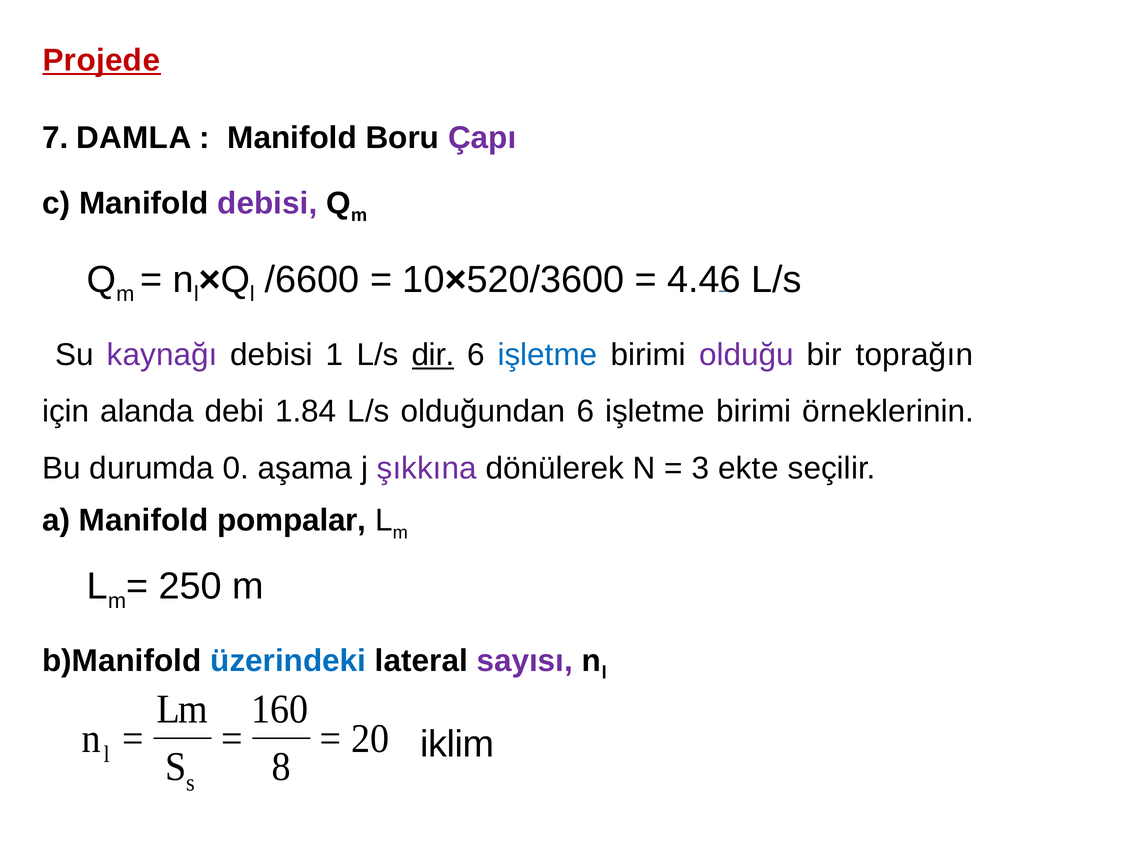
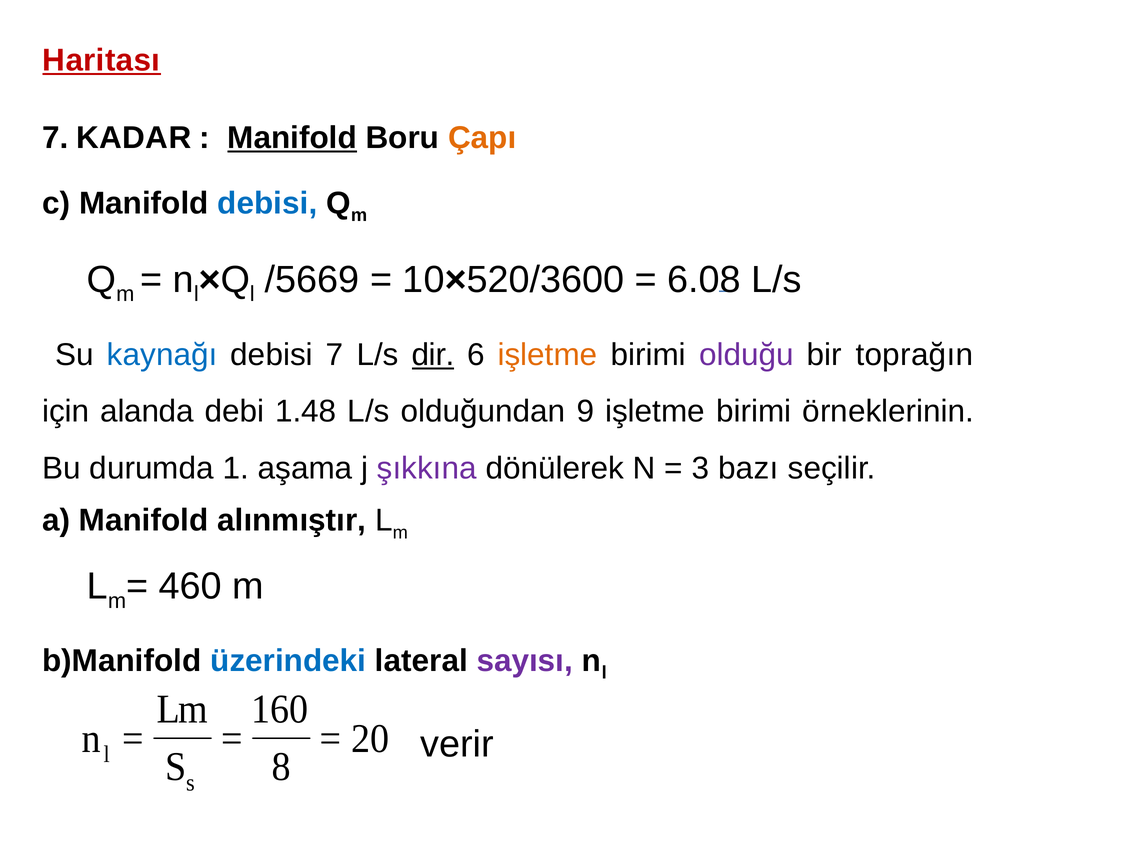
Projede: Projede -> Haritası (101, 60)
DAMLA: DAMLA -> KADAR (134, 138)
Manifold underline: none -> present (292, 138)
Çapı colour: purple -> orange (482, 138)
debisi colour: purple -> blue (267, 203)
/6600: /6600 -> /5669 (312, 280)
4.46: 4.46 -> 6.08 (704, 280)
kaynağı colour: purple -> blue (162, 355)
debisi 1: 1 -> 7 (335, 355)
işletme colour: blue -> orange (548, 355)
1.84: 1.84 -> 1.48 (306, 412)
olduğundan 6: 6 -> 9 (585, 412)
0: 0 -> 1 (236, 468)
ekte: ekte -> bazı (748, 468)
pompalar: pompalar -> alınmıştır (292, 521)
250: 250 -> 460 (190, 587)
iklim: iklim -> verir (457, 745)
